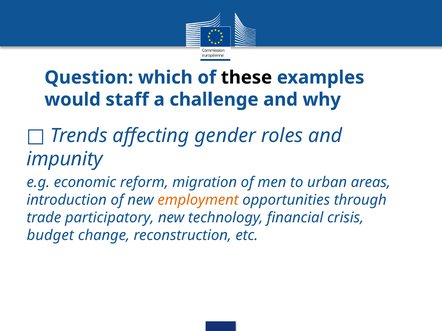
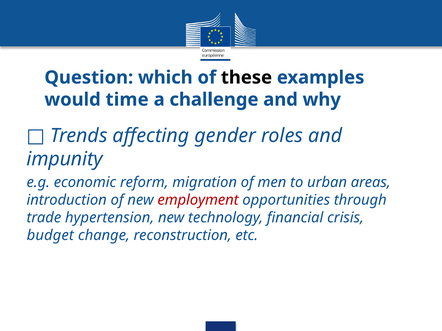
staff: staff -> time (127, 100)
employment colour: orange -> red (198, 200)
participatory: participatory -> hypertension (110, 218)
